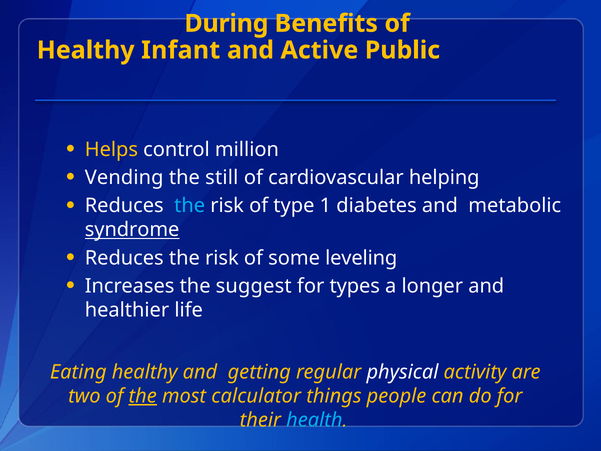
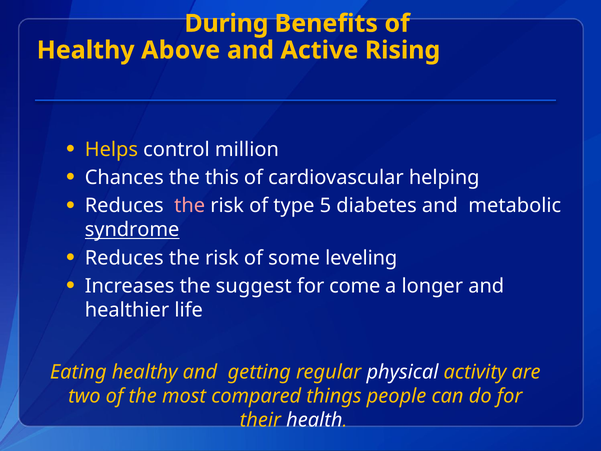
Infant: Infant -> Above (181, 50)
Public: Public -> Rising (403, 50)
Vending: Vending -> Chances (124, 178)
still: still -> this (222, 178)
the colour: light blue -> pink (190, 206)
1: 1 -> 5 (325, 206)
types: types -> come (355, 286)
the underline: present -> none (143, 396)
calculator: calculator -> compared (256, 396)
health colour: light blue -> white (314, 420)
